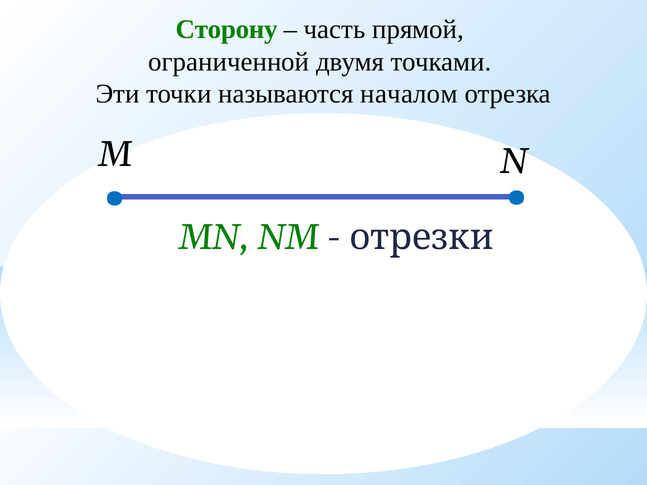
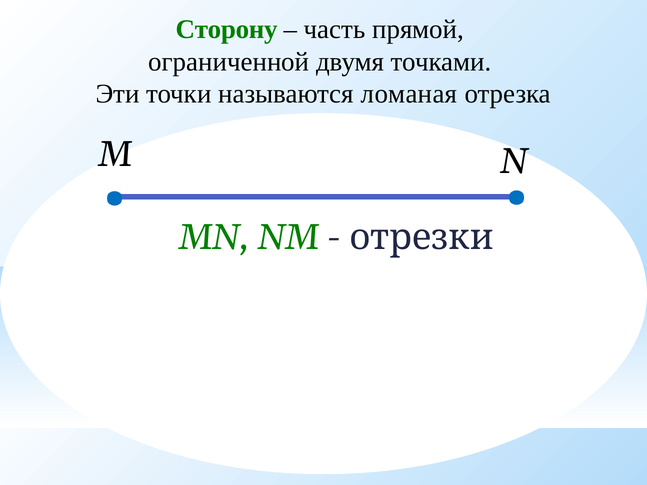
началом: началом -> ломаная (409, 94)
